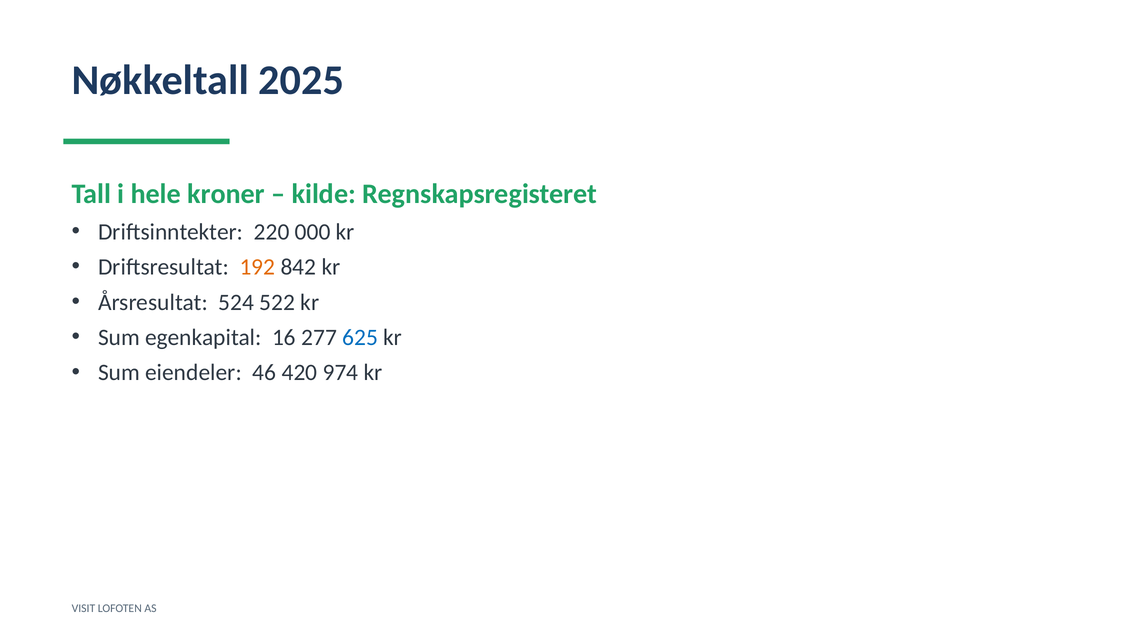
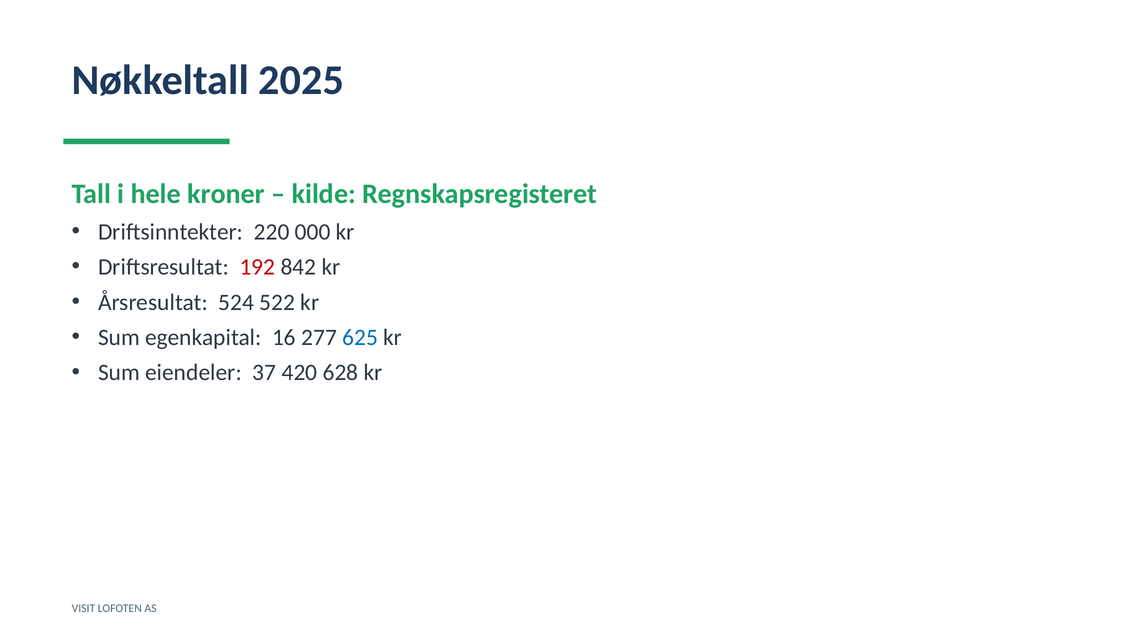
192 colour: orange -> red (257, 267)
46: 46 -> 37 (264, 372)
974: 974 -> 628 (340, 372)
